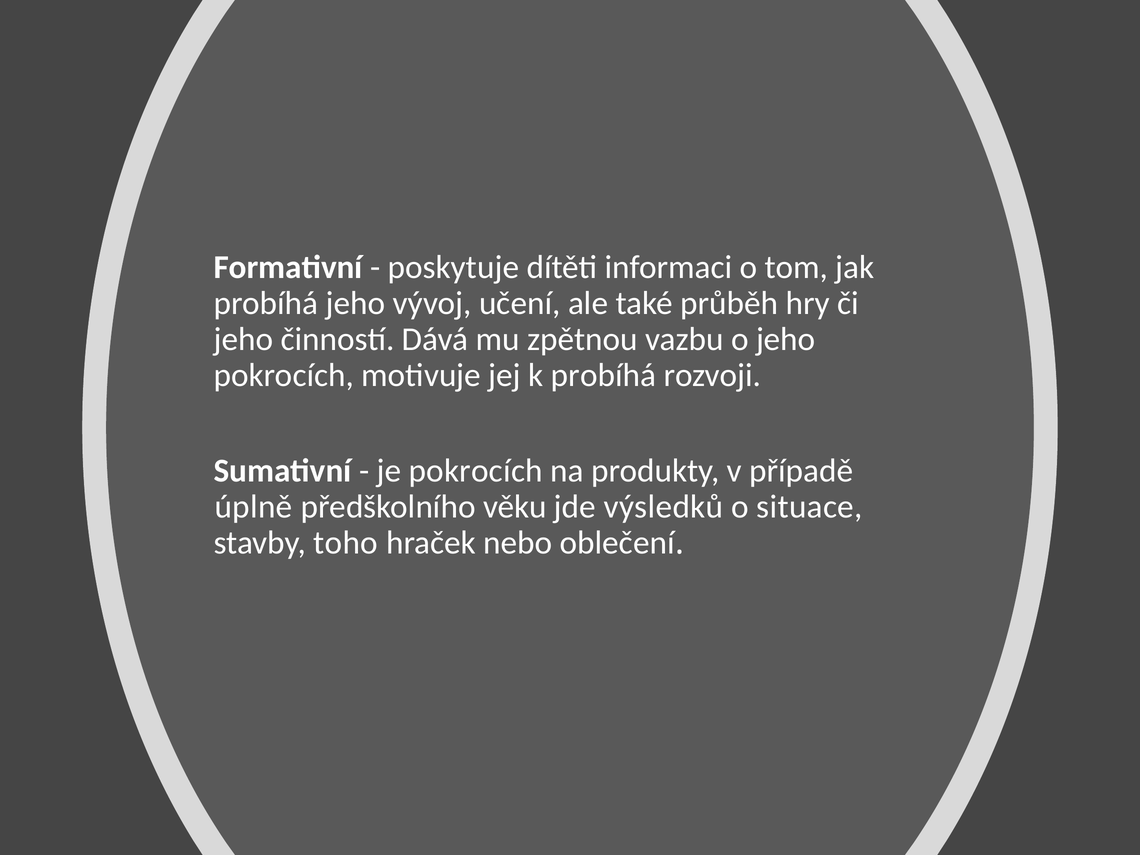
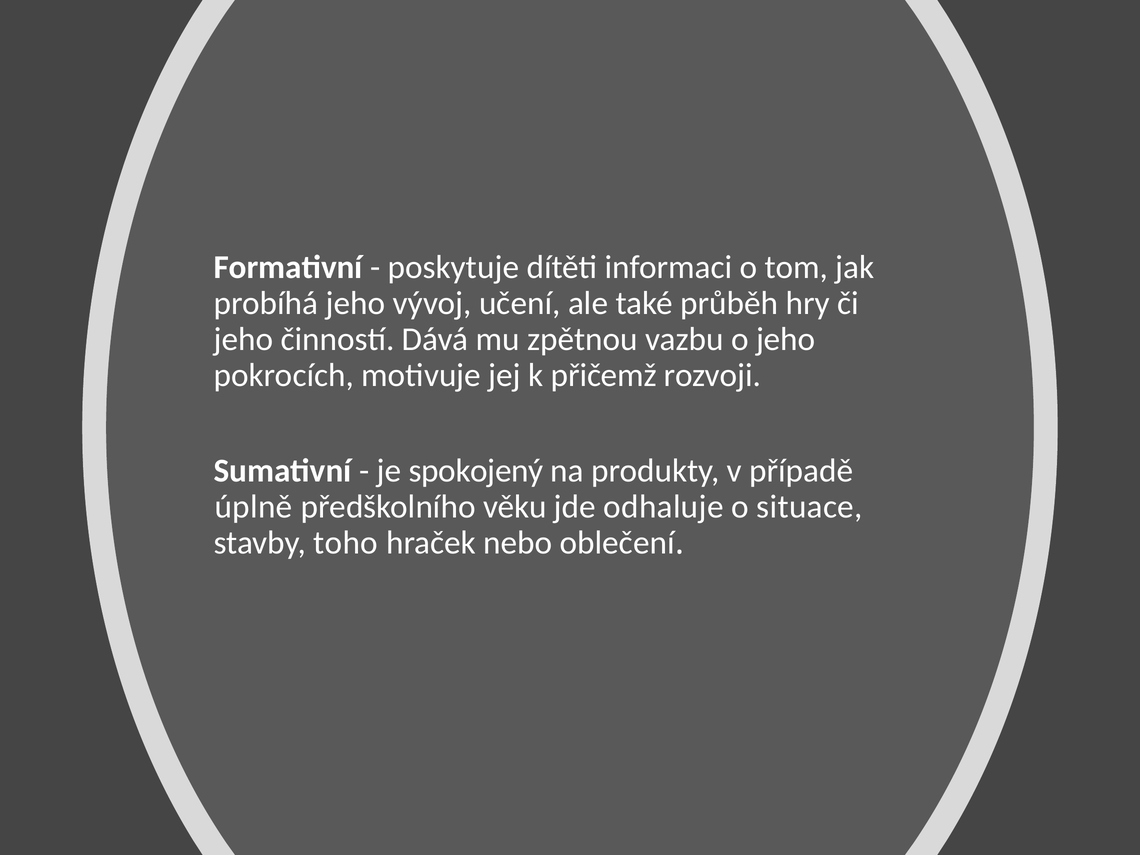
k probíhá: probíhá -> přičemž (604, 375)
je pokrocích: pokrocích -> spokojený (476, 471)
výsledků: výsledků -> odhaluje (663, 507)
